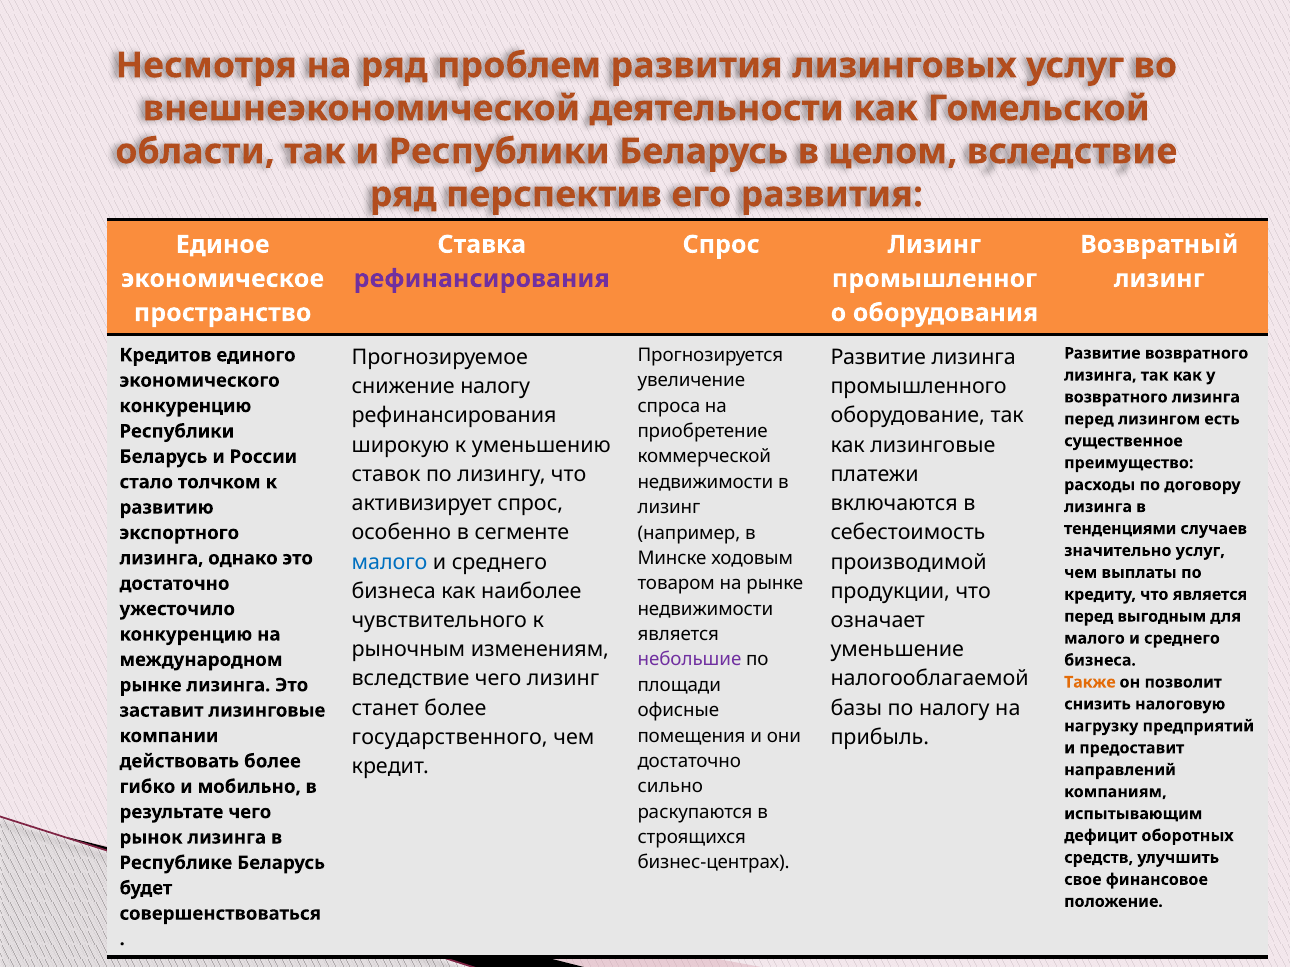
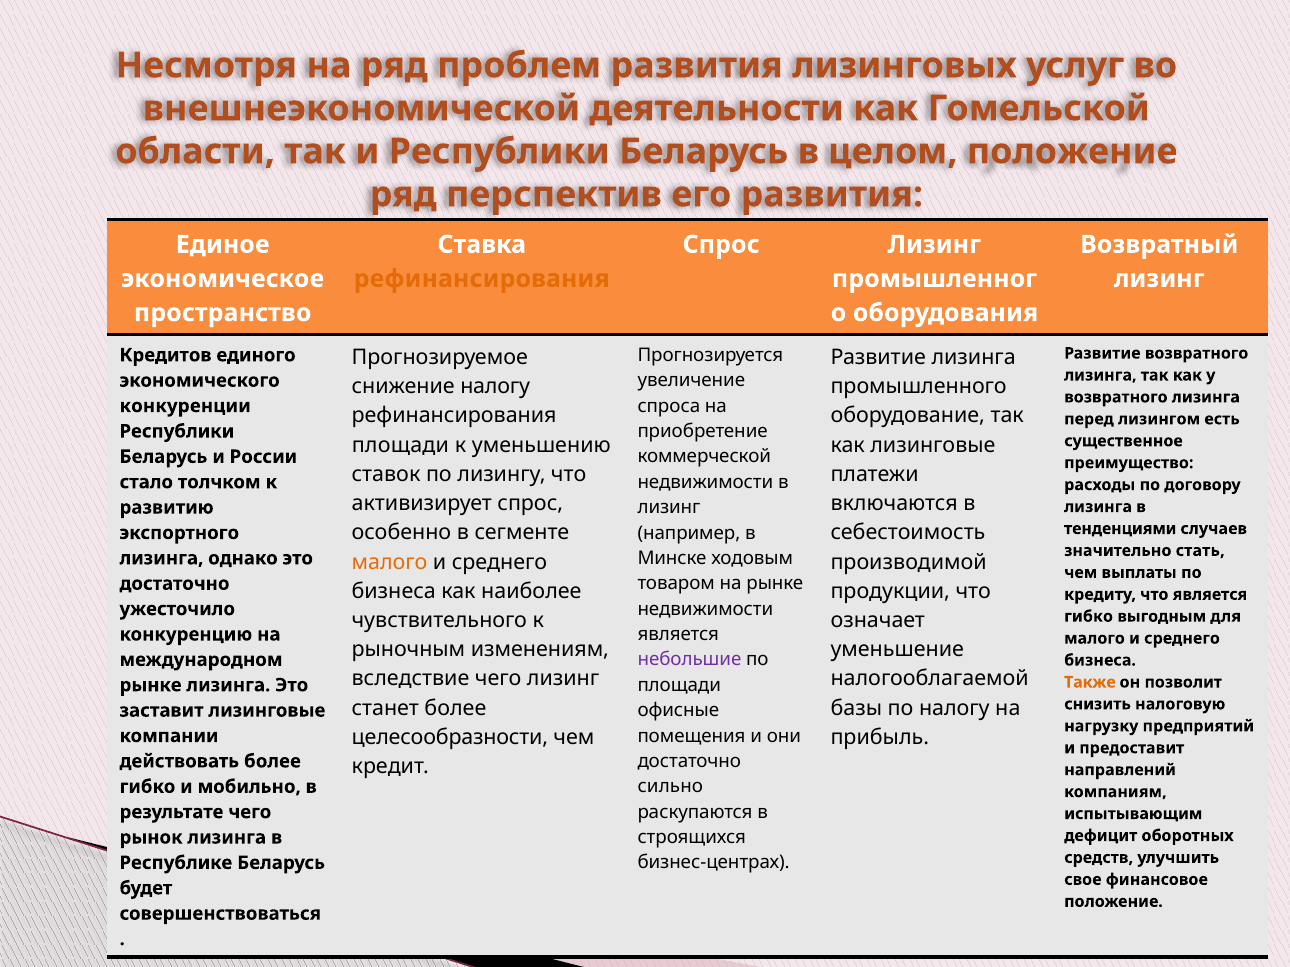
целом вследствие: вследствие -> положение (1072, 152)
рефинансирования colour: purple -> orange (482, 279)
конкуренцию: конкуренцию -> конкуренции (185, 406)
широкую: широкую -> площади (400, 445)
значительно услуг: услуг -> стать (1200, 551)
малого colour: blue -> orange (390, 562)
перед: перед -> гибко (1089, 617)
государственного: государственного -> целесообразности (450, 738)
